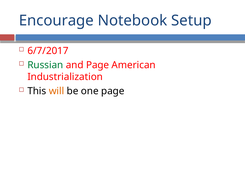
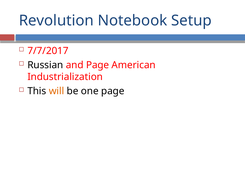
Encourage: Encourage -> Revolution (56, 20)
6/7/2017: 6/7/2017 -> 7/7/2017 (48, 51)
Russian colour: green -> black (45, 65)
